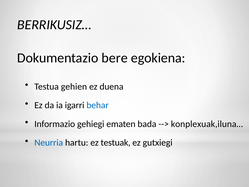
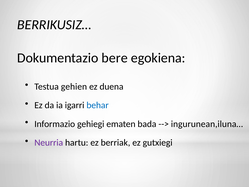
konplexuak,iluna…: konplexuak,iluna… -> ingurunean,iluna… (207, 124)
Neurria colour: blue -> purple (49, 143)
testuak: testuak -> berriak (116, 143)
